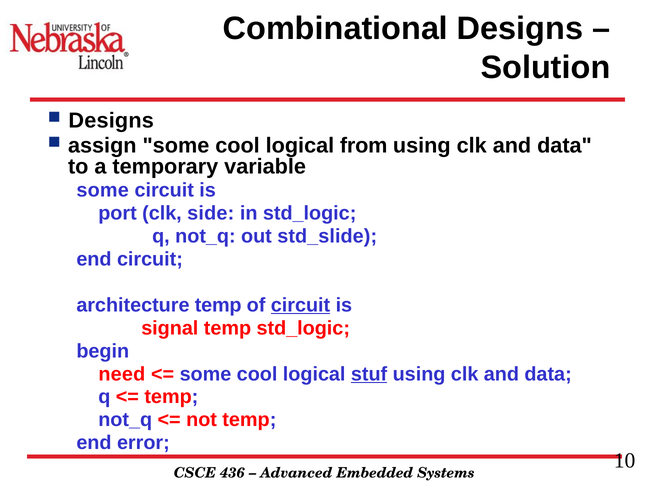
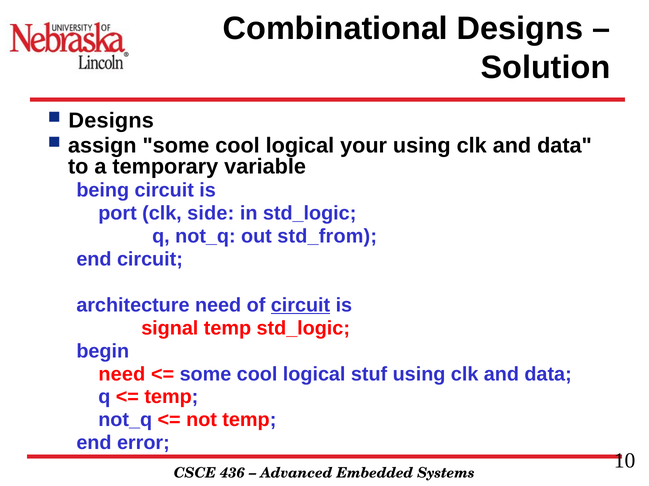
from: from -> your (364, 146)
some: some -> being (103, 191)
std_slide: std_slide -> std_from (327, 237)
architecture temp: temp -> need (218, 306)
stuf underline: present -> none (369, 375)
